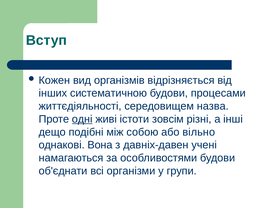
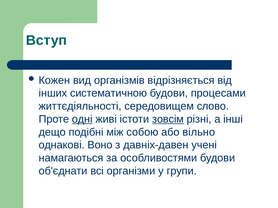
назва: назва -> слово (213, 106)
зовсім underline: none -> present (168, 119)
Вона: Вона -> Воно (100, 145)
